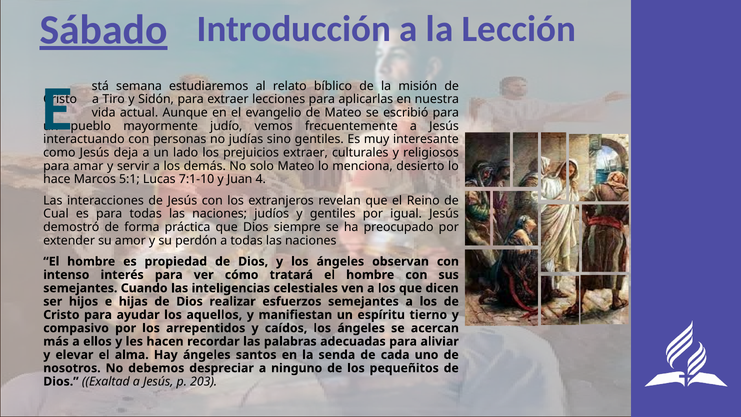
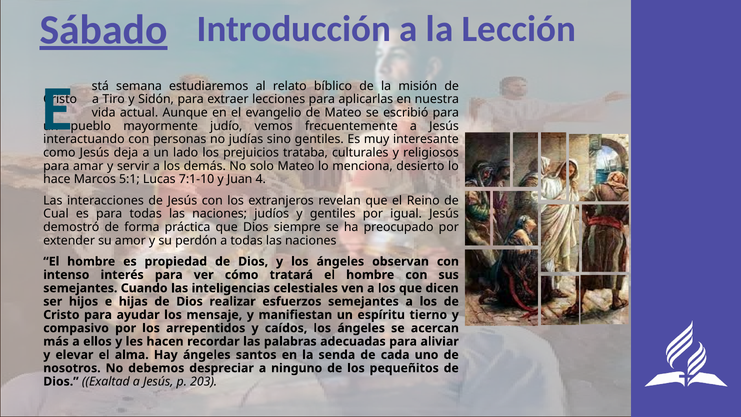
prejuicios extraer: extraer -> trataba (305, 153)
aquellos: aquellos -> mensaje (214, 315)
